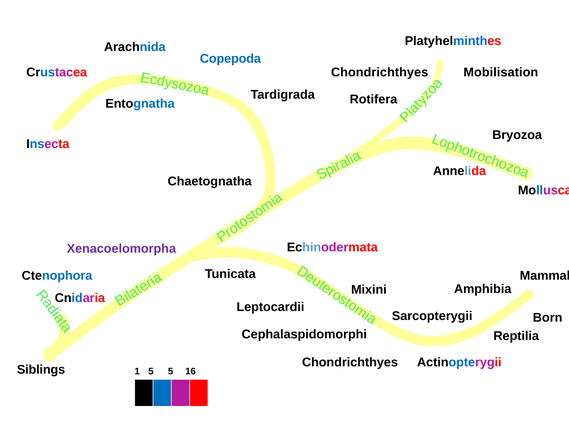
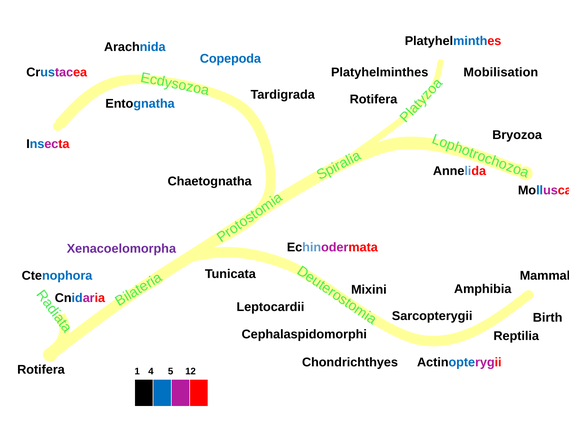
Chondrichthyes: Chondrichthyes -> Platyhelminthes (380, 72)
Born: Born -> Birth (548, 317)
Siblings: Siblings -> Rotifera (41, 369)
1 5: 5 -> 4 (151, 371)
16: 16 -> 12 (191, 371)
